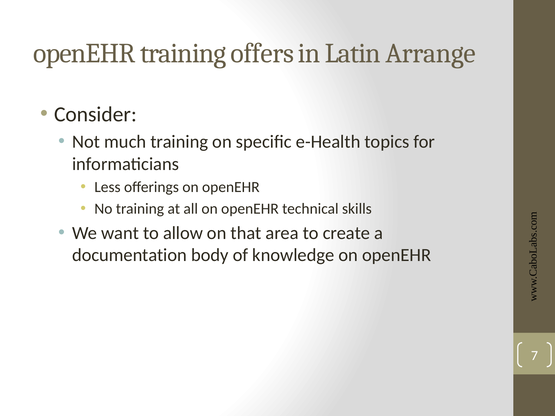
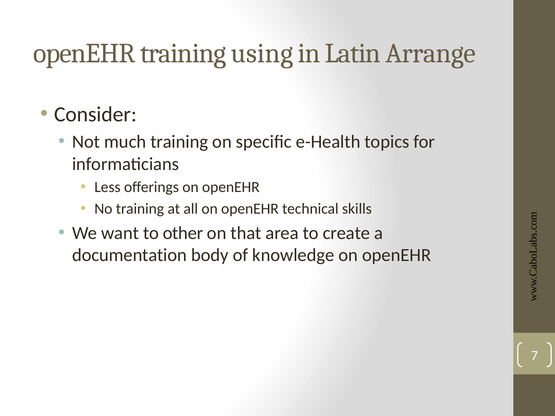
offers: offers -> using (262, 53)
allow: allow -> other (183, 233)
